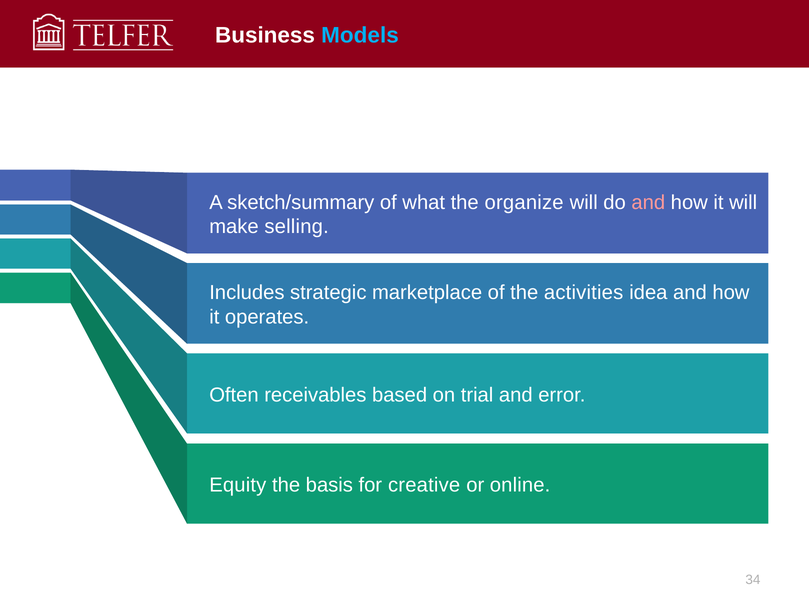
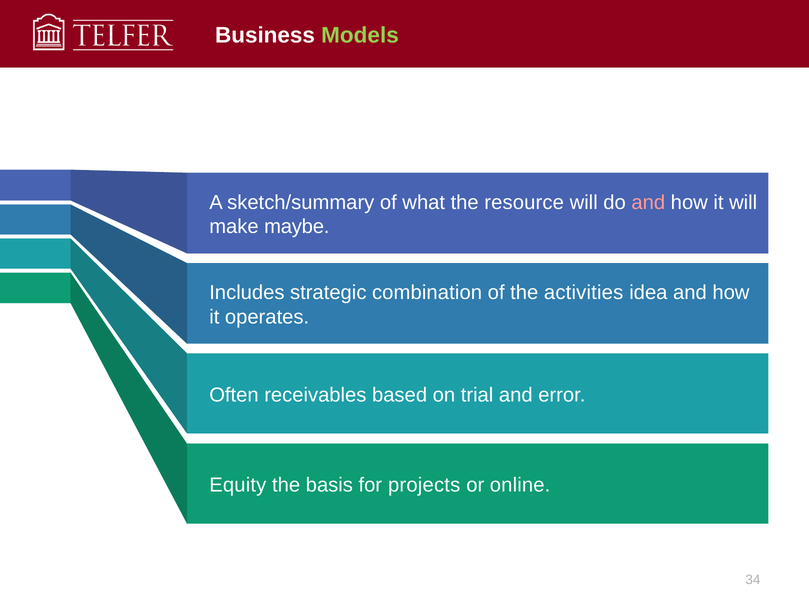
Models colour: light blue -> light green (360, 35)
organize: organize -> resource (524, 202)
selling: selling -> maybe (297, 227)
marketplace: marketplace -> combination (427, 293)
creative: creative -> projects (424, 485)
